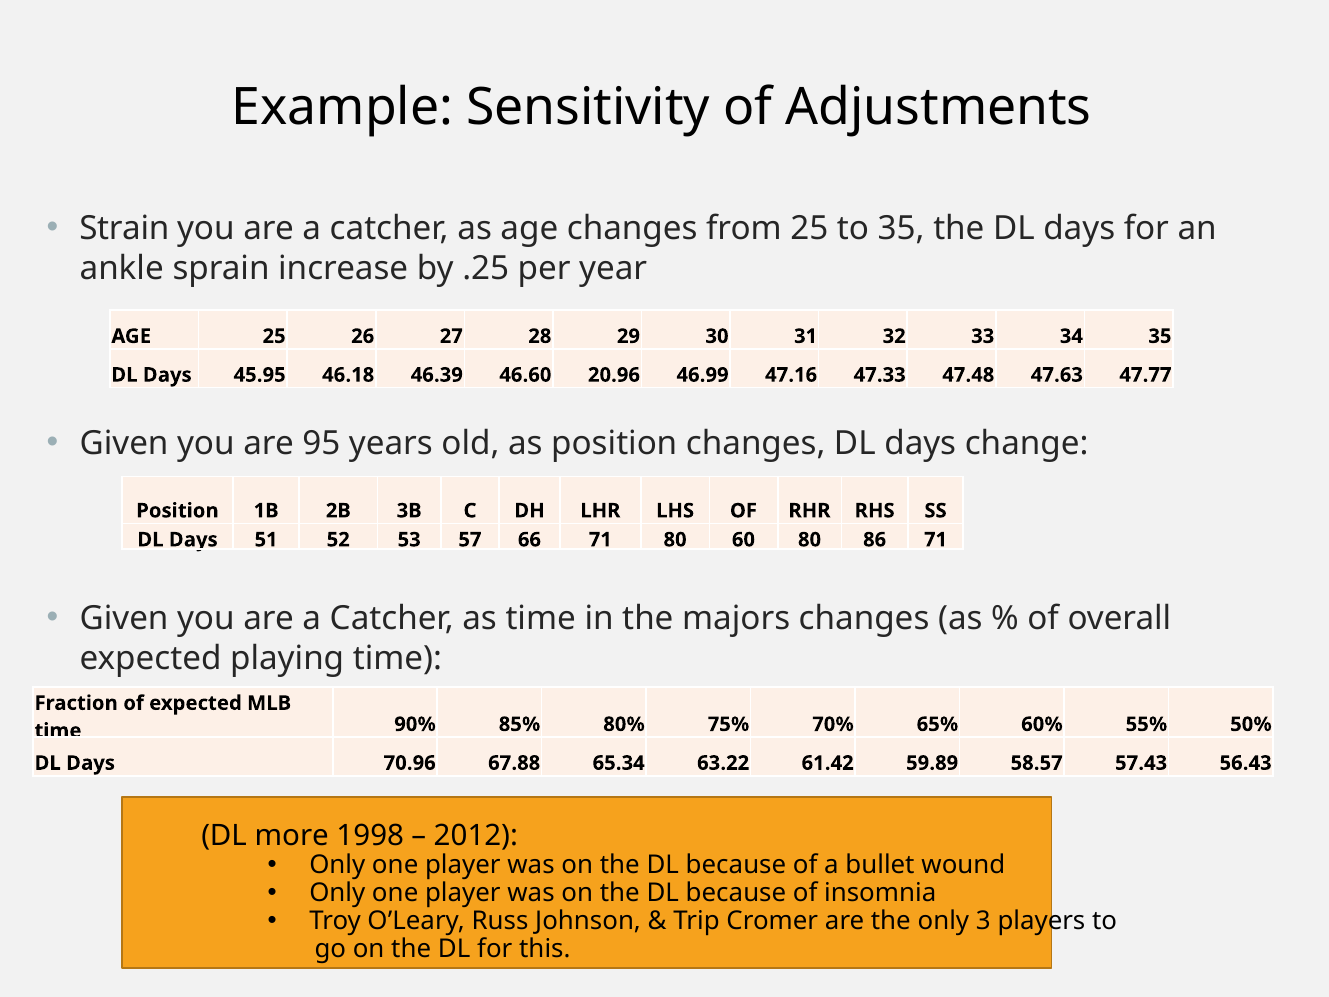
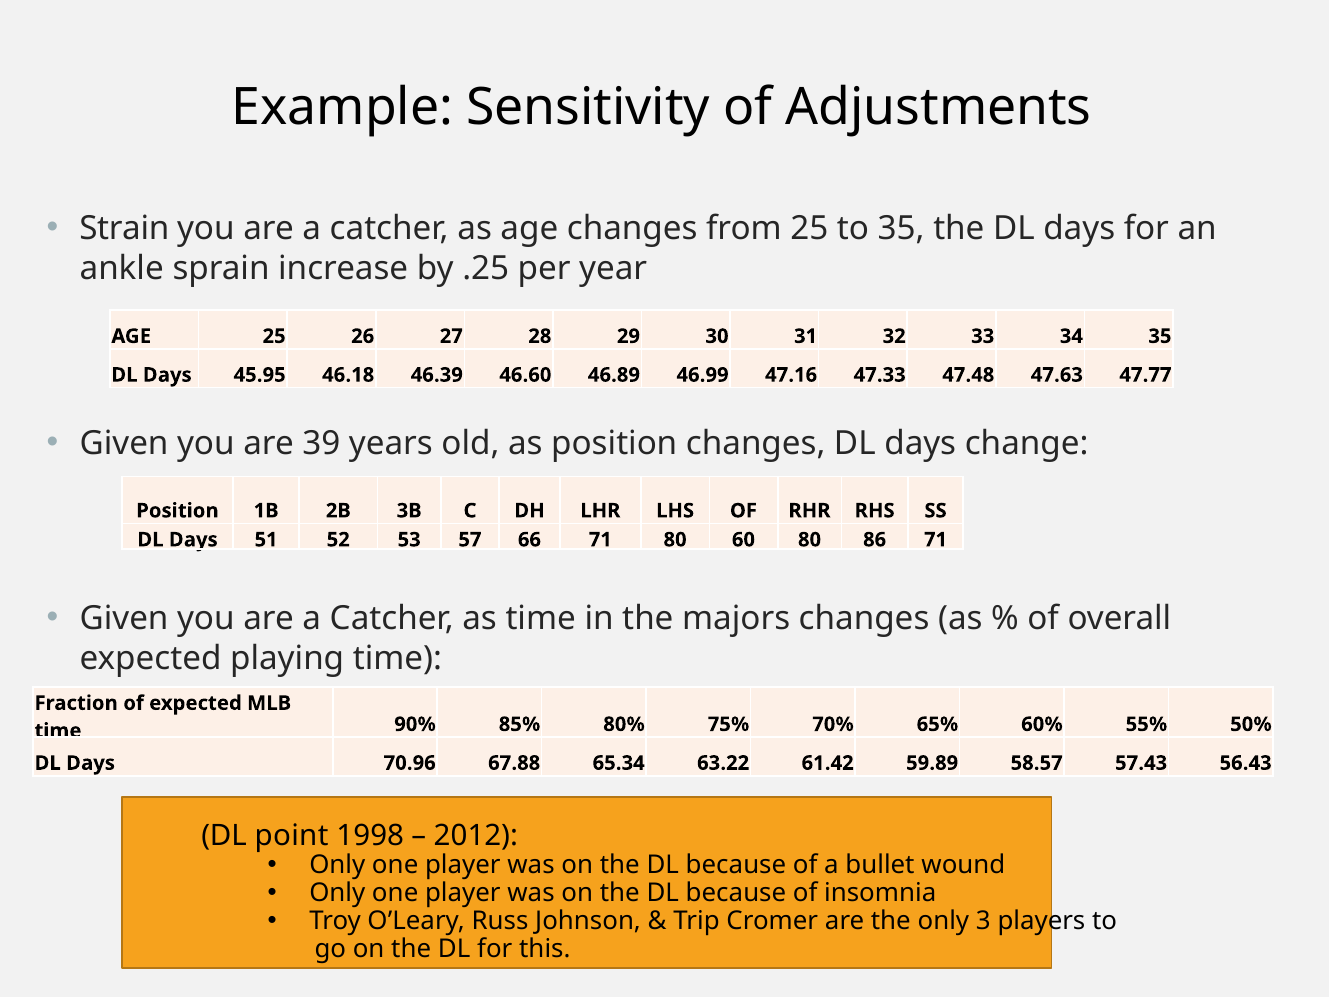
20.96: 20.96 -> 46.89 (614, 375)
95: 95 -> 39 (321, 443)
more: more -> point (292, 835)
